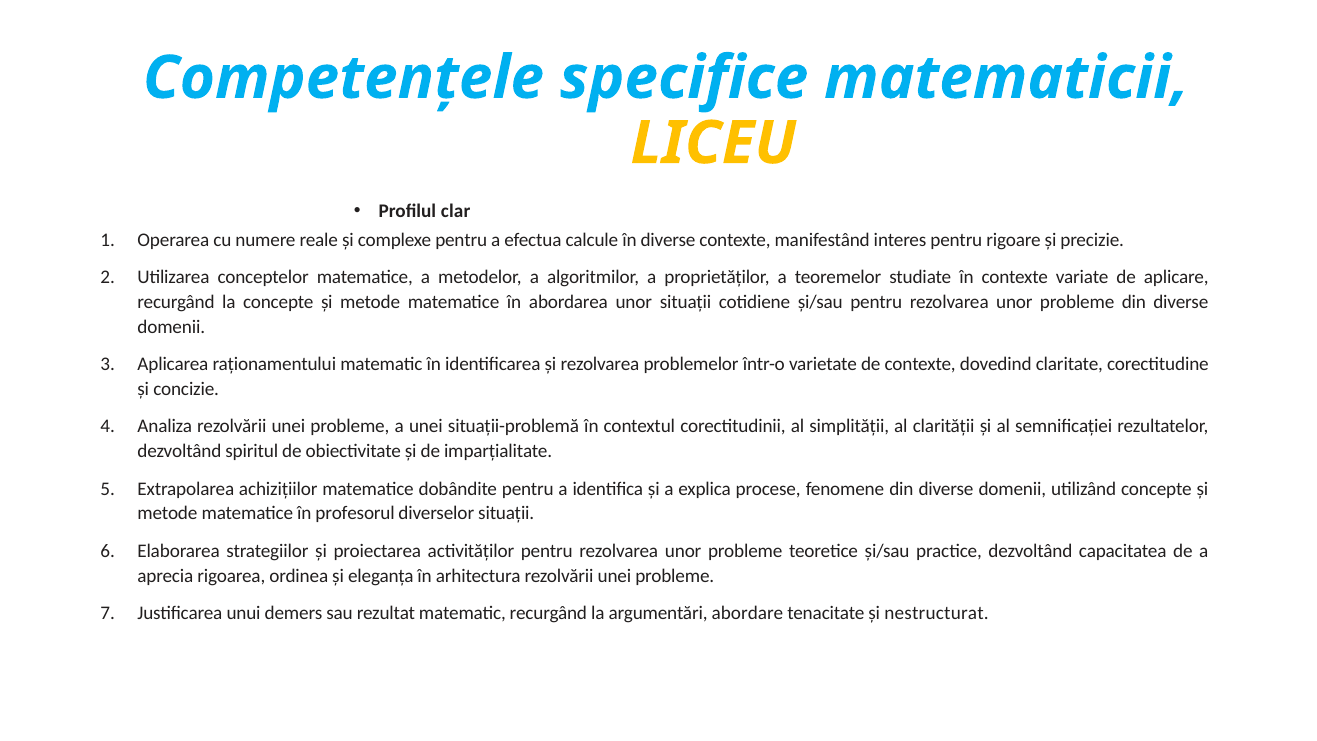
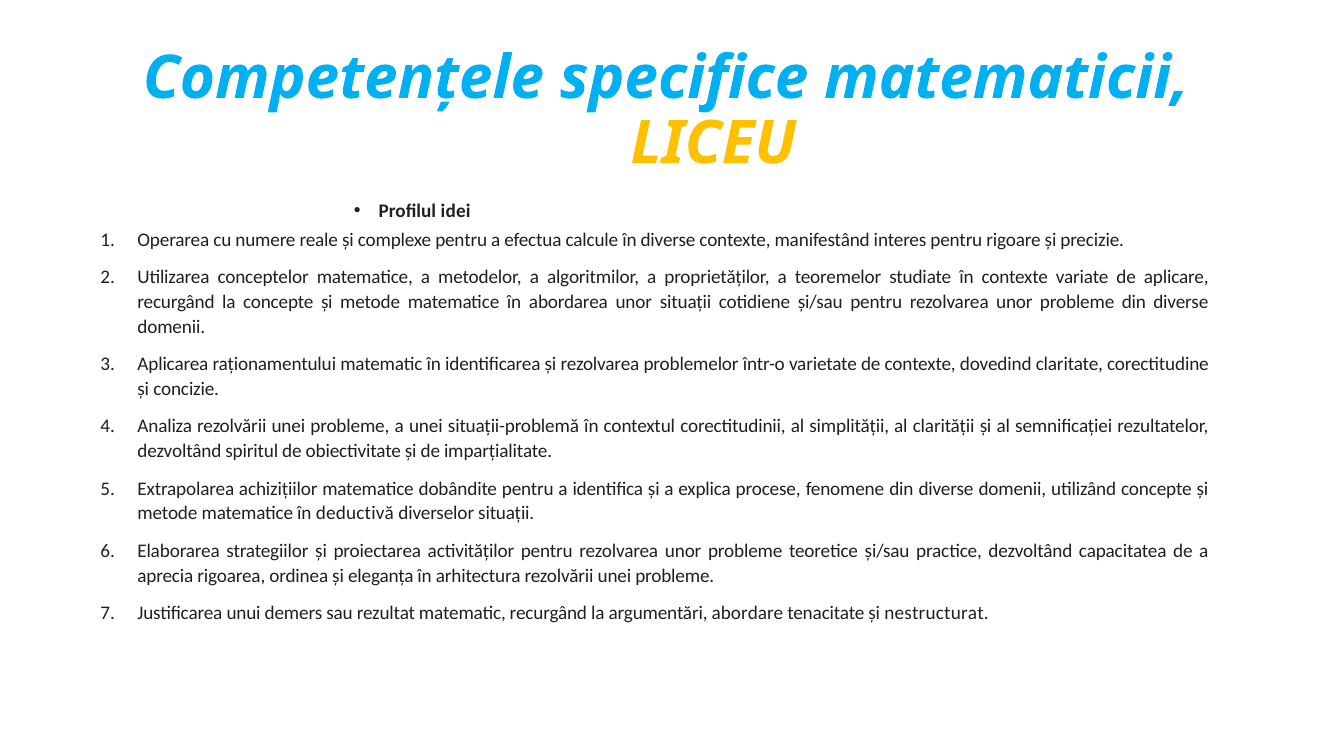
clar: clar -> idei (456, 211)
profesorul: profesorul -> deductivă (355, 513)
